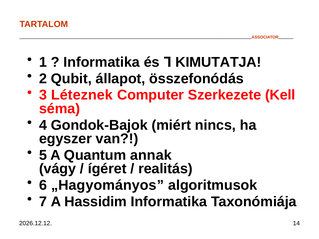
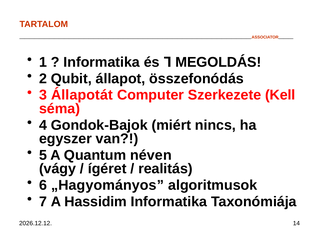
KIMUTATJA: KIMUTATJA -> MEGOLDÁS (218, 62)
Léteznek: Léteznek -> Állapotát (82, 95)
annak: annak -> néven (151, 155)
